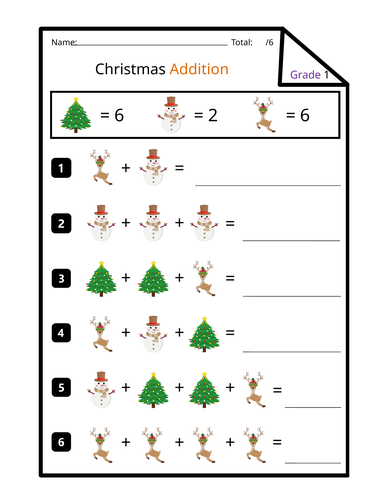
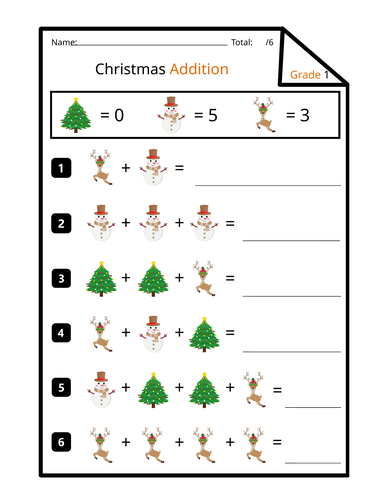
Grade colour: purple -> orange (305, 75)
6: 6 -> 0 (119, 116)
2: 2 -> 5 (213, 116)
6: 6 -> 3 (305, 116)
